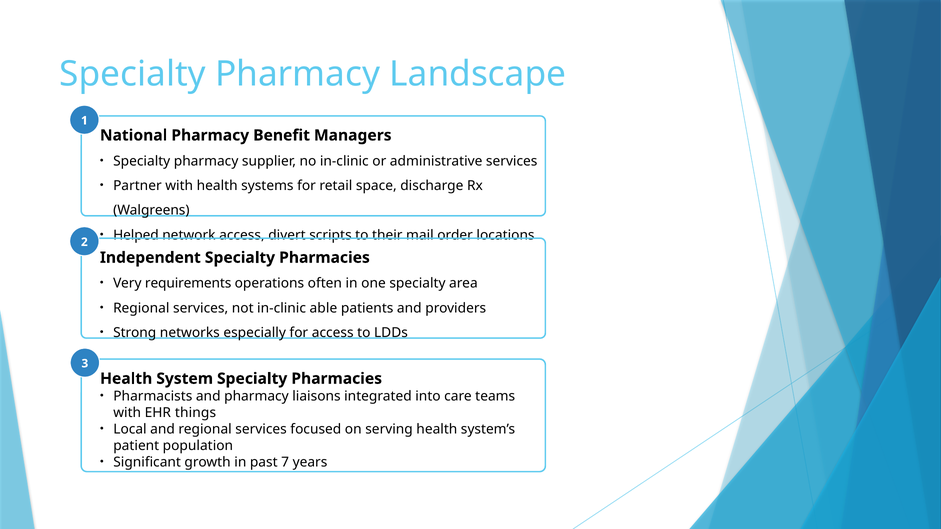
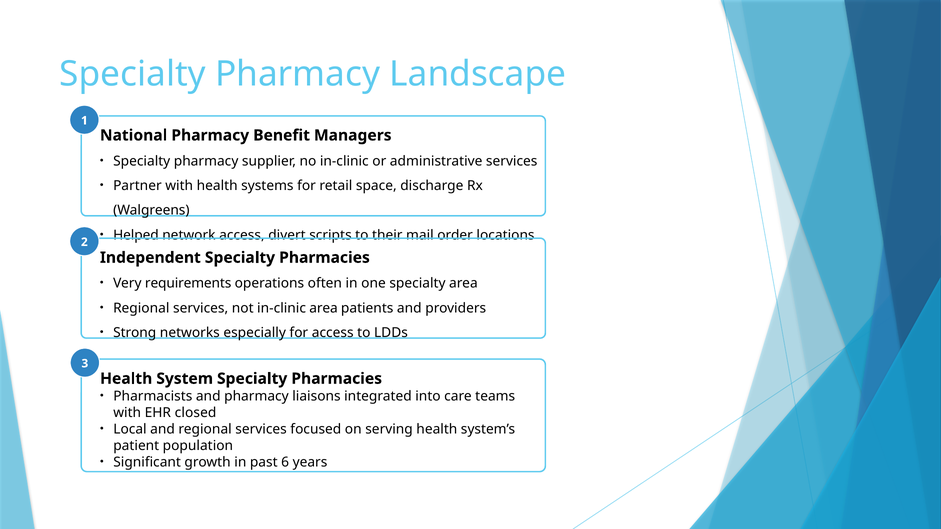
in-clinic able: able -> area (324, 308)
things: things -> closed (196, 413)
7: 7 -> 6 (285, 462)
